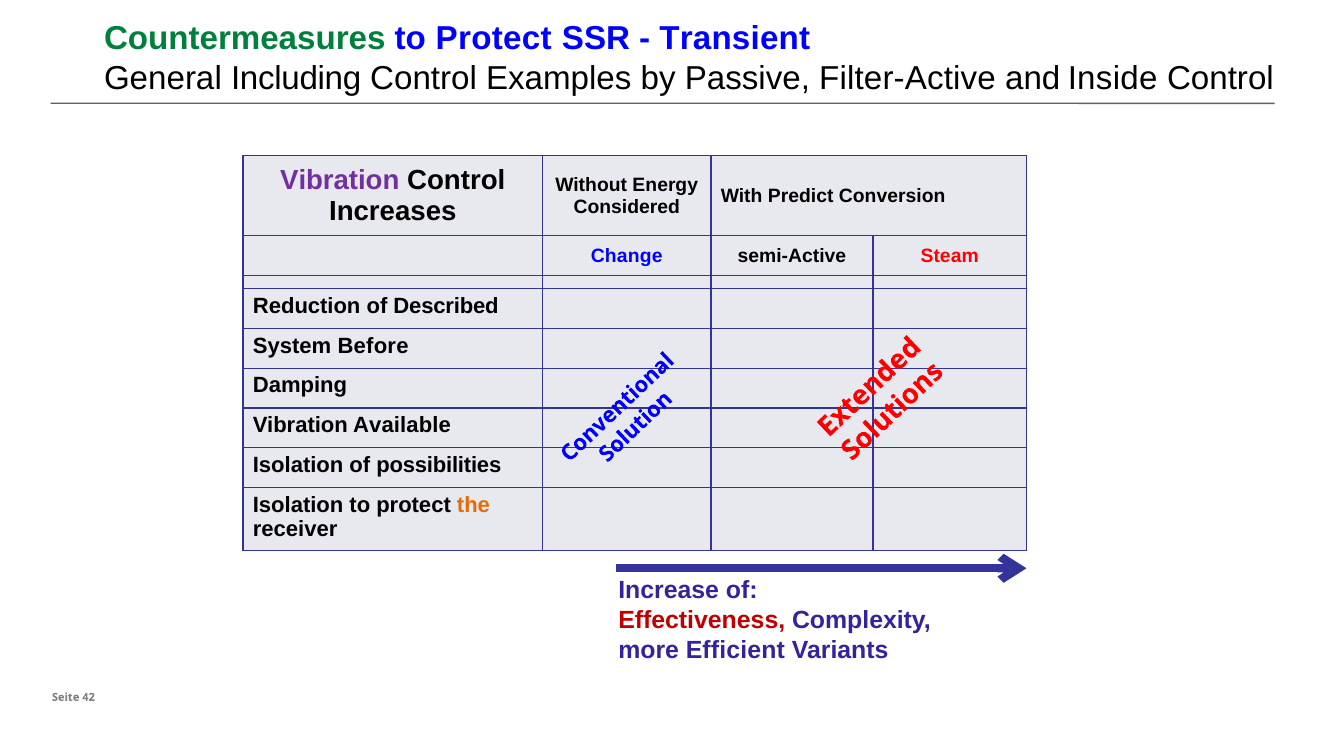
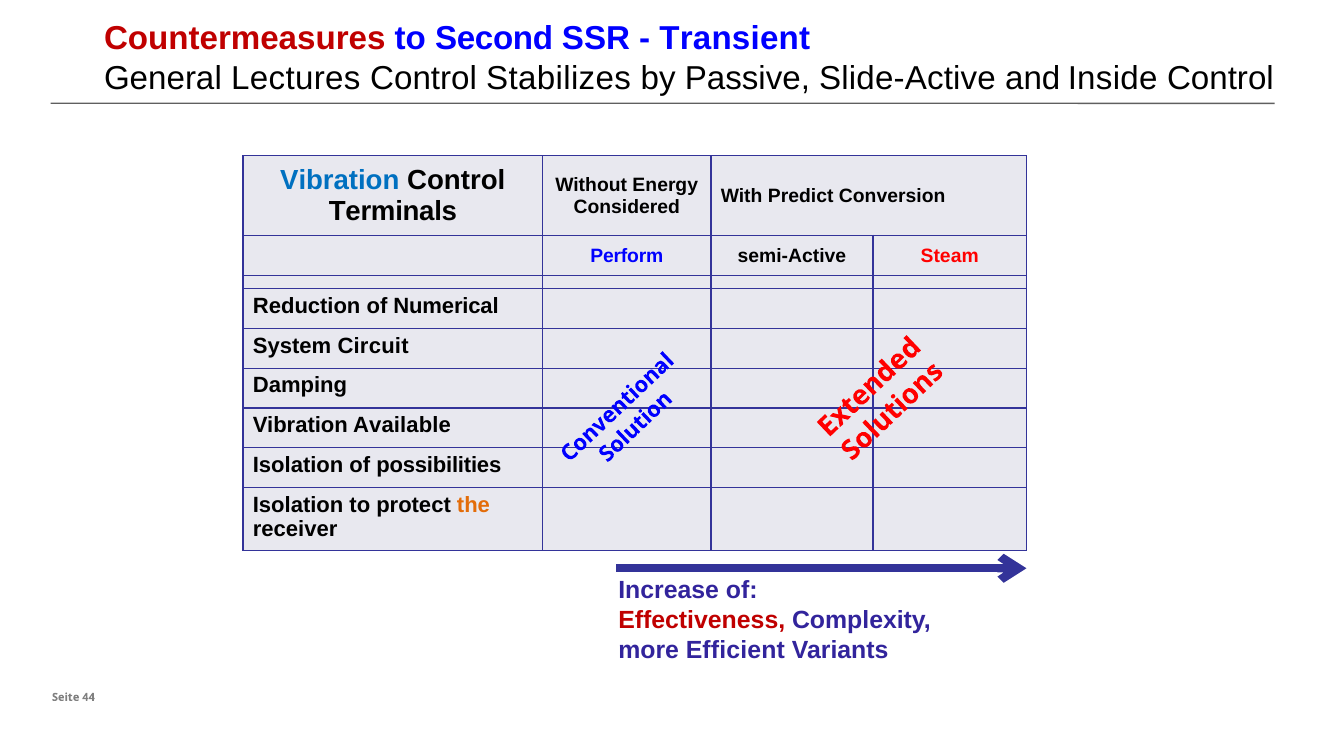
Countermeasures colour: green -> red (245, 39)
Protect: Protect -> Second (494, 39)
Including: Including -> Lectures (296, 78)
Examples: Examples -> Stabilizes (559, 78)
Filter-Active: Filter-Active -> Slide-Active (908, 78)
Vibration colour: purple -> blue (340, 181)
Increases: Increases -> Terminals (393, 212)
Change: Change -> Perform (627, 256)
Described: Described -> Numerical (446, 306)
Before: Before -> Circuit (373, 346)
42: 42 -> 44 (89, 697)
